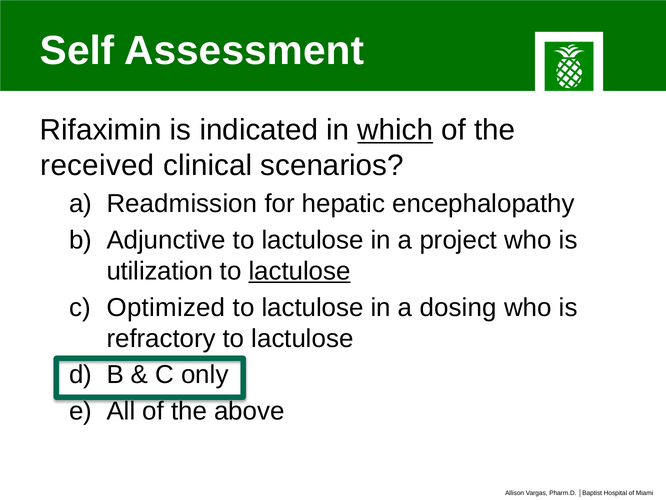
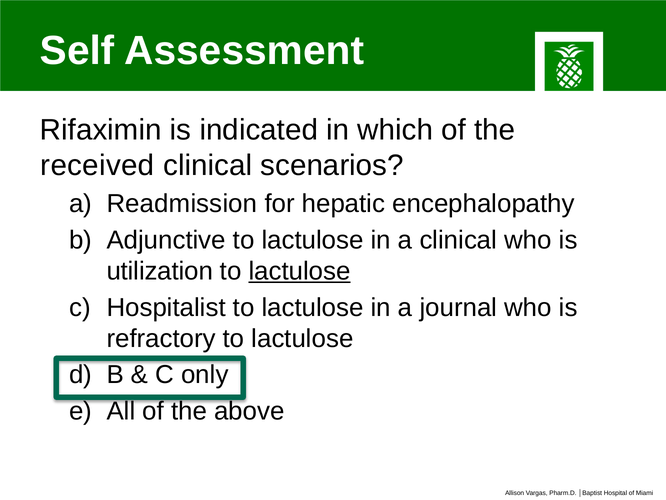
which underline: present -> none (395, 130)
a project: project -> clinical (458, 240)
Optimized: Optimized -> Hospitalist (166, 307)
dosing: dosing -> journal (458, 307)
